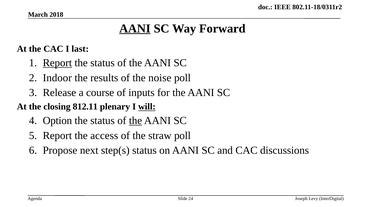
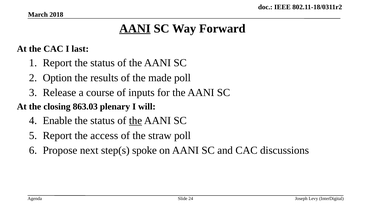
Report underline: present -> none (57, 63)
Indoor: Indoor -> Option (57, 78)
noise: noise -> made (160, 78)
812.11: 812.11 -> 863.03 (85, 107)
will underline: present -> none (147, 107)
Option: Option -> Enable (57, 121)
step(s status: status -> spoke (144, 150)
